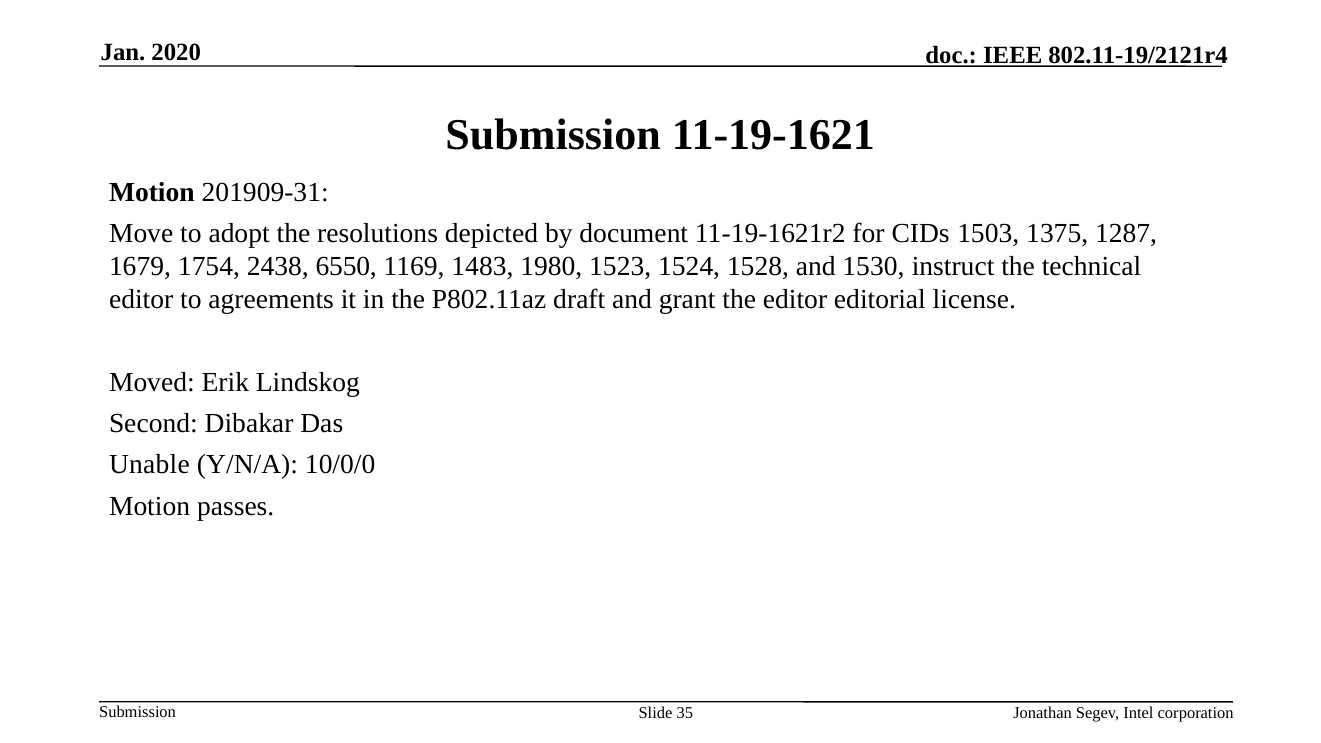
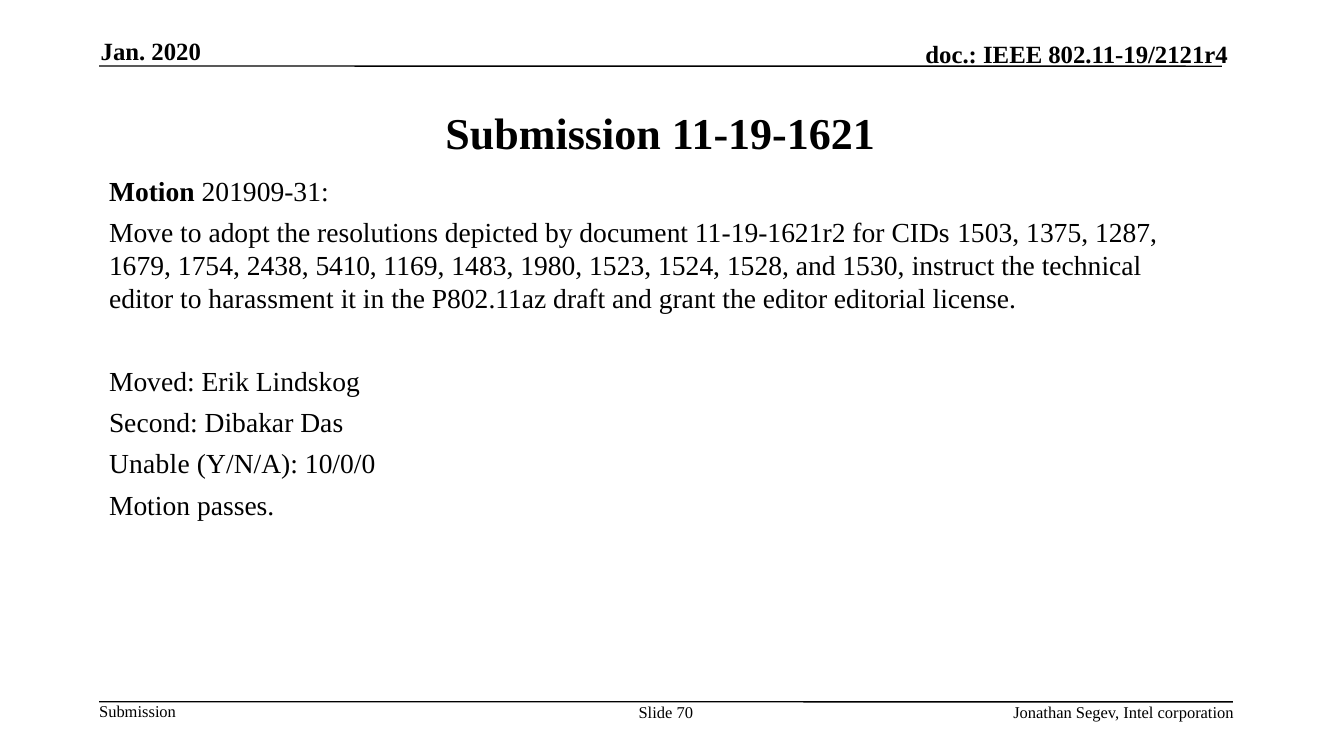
6550: 6550 -> 5410 (346, 266)
agreements: agreements -> harassment (271, 299)
35: 35 -> 70 (685, 713)
